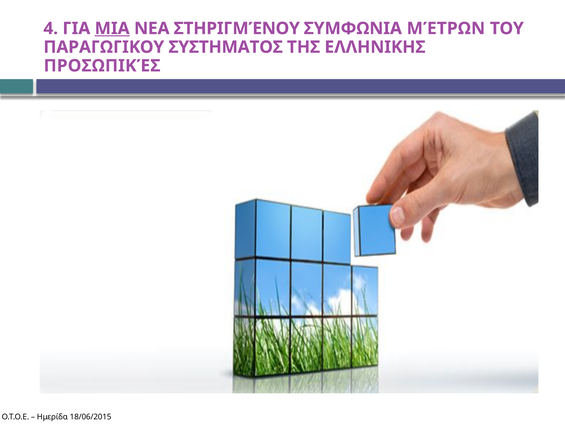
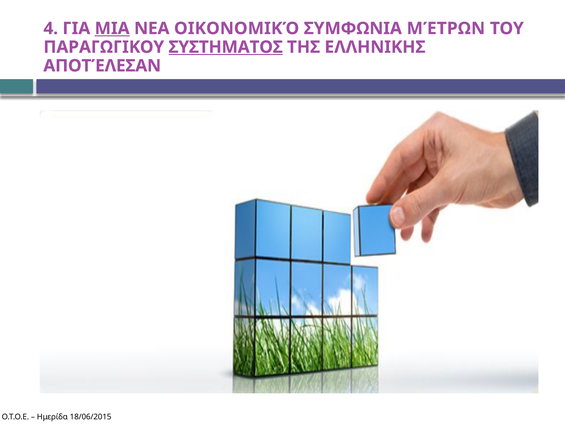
ΣΤΗΡΙΓΜΈΝΟΥ: ΣΤΗΡΙΓΜΈΝΟΥ -> ΟΙΚΟΝΟΜΙΚΌ (237, 28)
ΣΥΣΤΗΜΑΤΟΣ underline: none -> present (226, 47)
ΠΡΟΣΩΠΙΚΈΣ: ΠΡΟΣΩΠΙΚΈΣ -> ΑΠΟΤΈΛΕΣΑΝ (102, 66)
